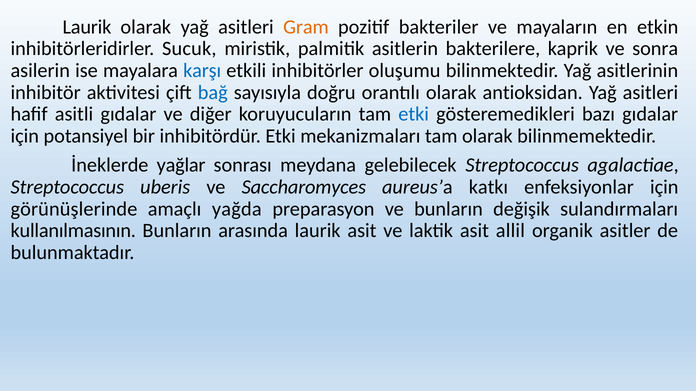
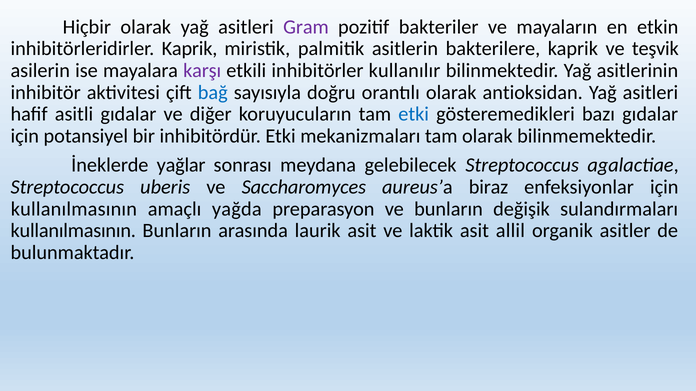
Laurik: Laurik -> Hiçbir (87, 27)
Gram colour: orange -> purple (306, 27)
inhibitörleridirler Sucuk: Sucuk -> Kaprik (190, 49)
sonra: sonra -> teşvik (655, 49)
karşı colour: blue -> purple (202, 71)
oluşumu: oluşumu -> kullanılır (405, 71)
katkı: katkı -> biraz (489, 187)
görünüşlerinde: görünüşlerinde -> kullanılmasının (74, 209)
